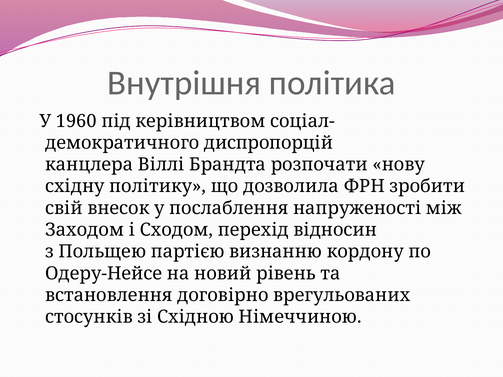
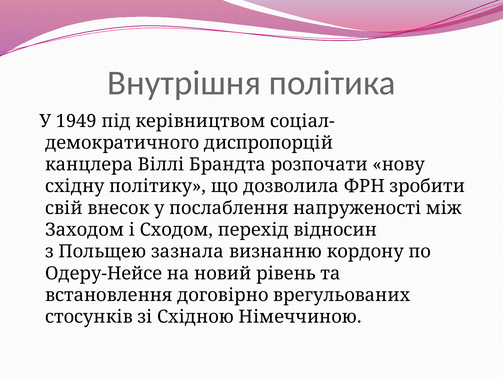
1960: 1960 -> 1949 (76, 121)
партією: партією -> зазнала (187, 252)
